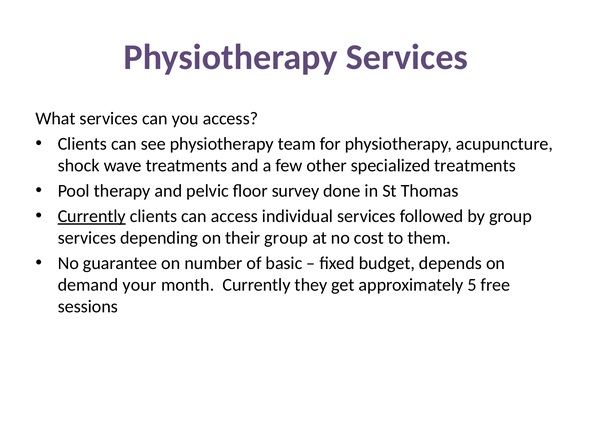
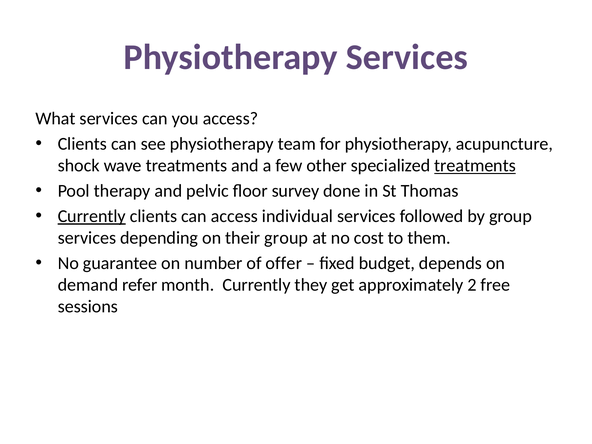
treatments underline: none -> present (475, 166)
basic: basic -> offer (284, 263)
your: your -> refer (140, 285)
5: 5 -> 2 (472, 285)
